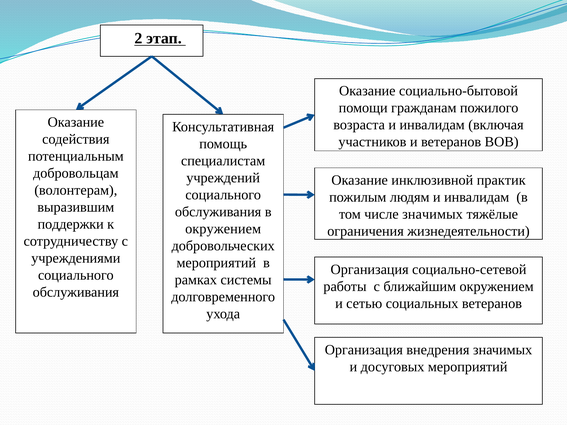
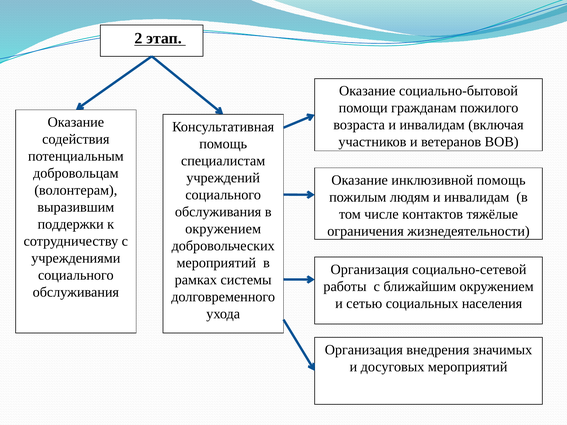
инклюзивной практик: практик -> помощь (501, 180)
числе значимых: значимых -> контактов (433, 214)
социальных ветеранов: ветеранов -> населения (492, 304)
